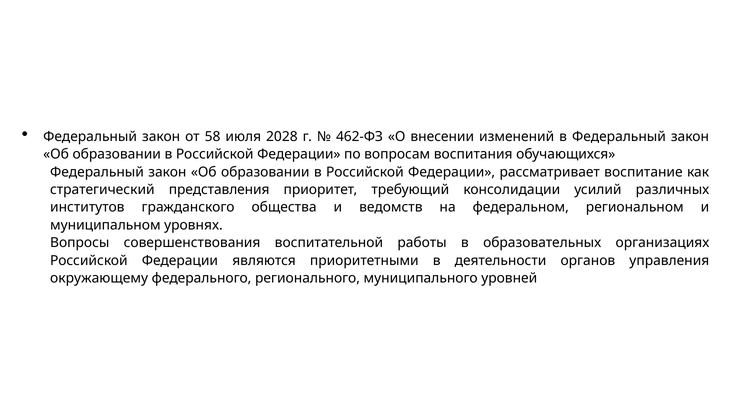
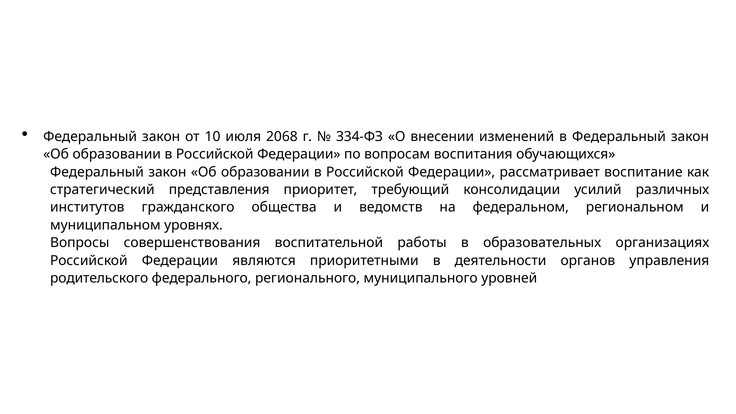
58: 58 -> 10 (213, 137)
2028: 2028 -> 2068 (282, 137)
462-ФЗ: 462-ФЗ -> 334-ФЗ (359, 137)
окружающему: окружающему -> родительского (99, 278)
